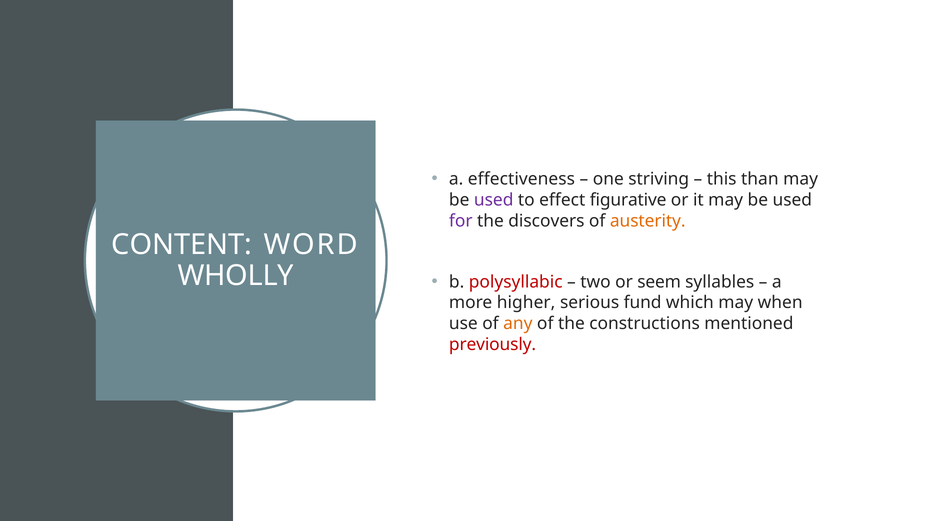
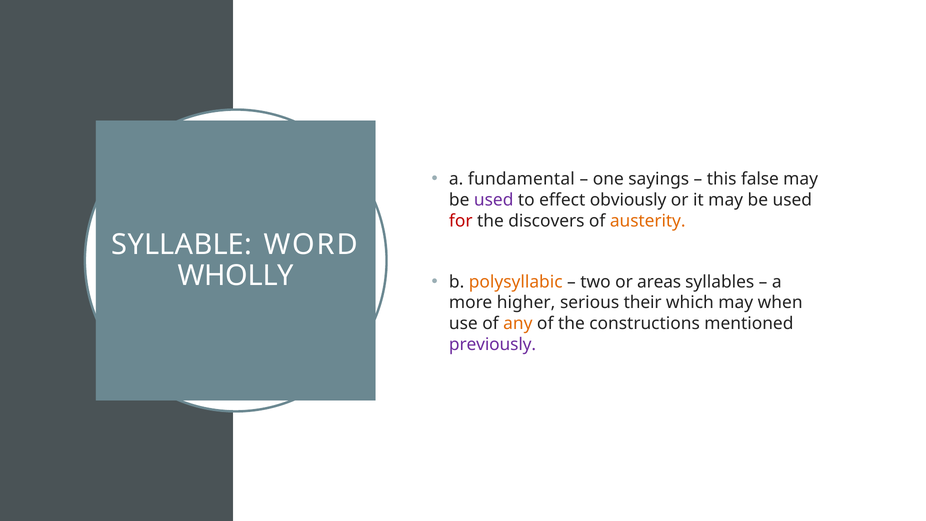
effectiveness: effectiveness -> fundamental (521, 179)
striving: striving -> sayings (659, 179)
than: than -> false (760, 179)
figurative: figurative -> obviously (628, 200)
for colour: purple -> red (461, 221)
CONTENT: CONTENT -> SYLLABLE (182, 245)
polysyllabic colour: red -> orange (516, 282)
seem: seem -> areas (659, 282)
fund: fund -> their (643, 303)
previously colour: red -> purple (493, 344)
